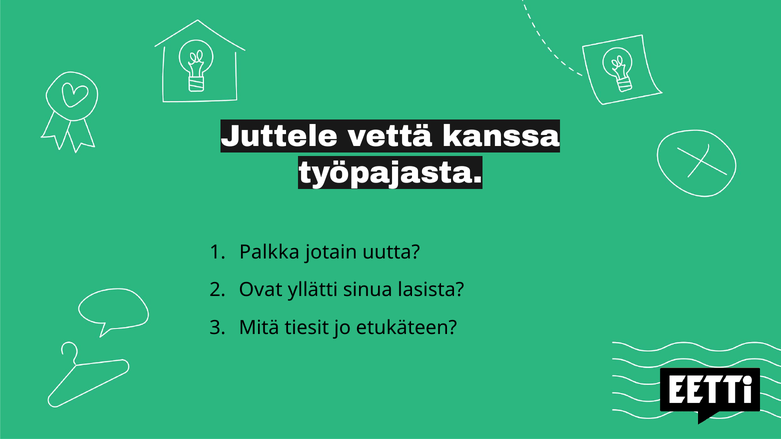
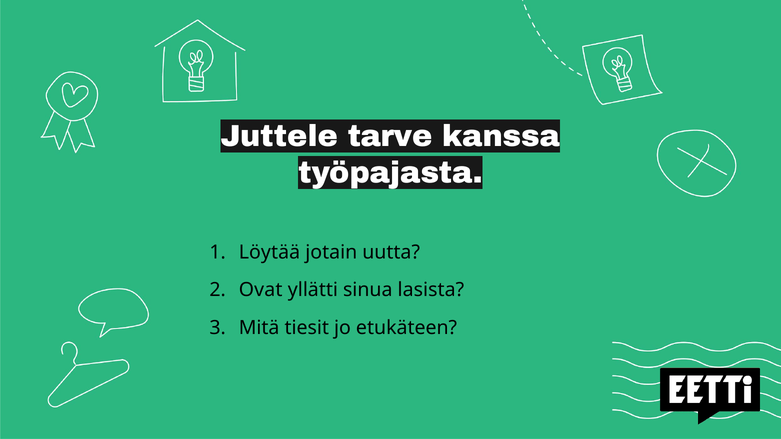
vettä: vettä -> tarve (390, 136)
Palkka: Palkka -> Löytää (269, 252)
